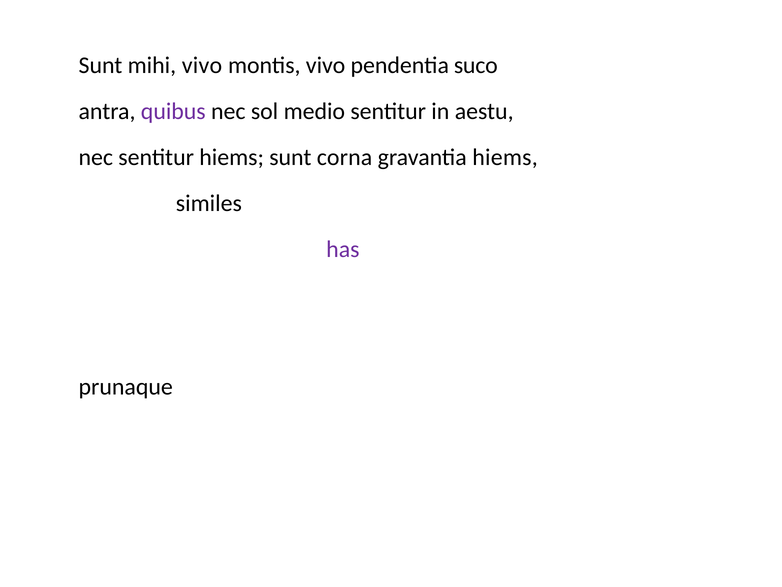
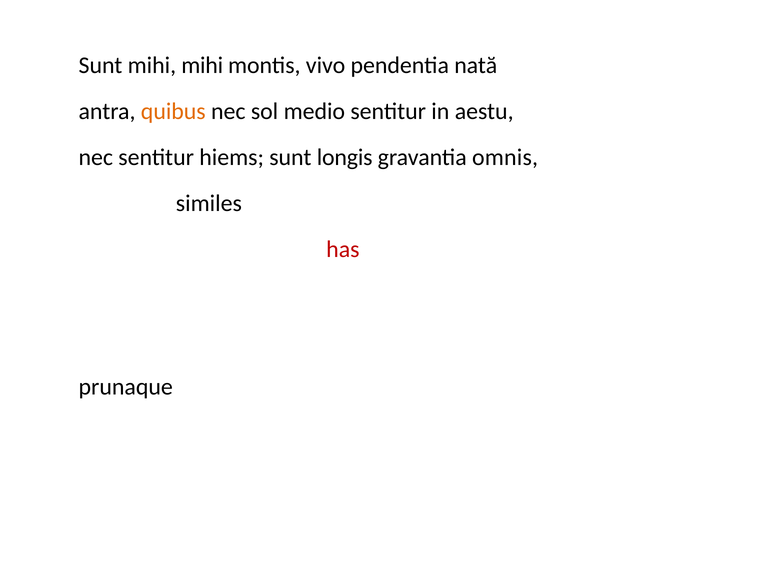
mihi vivo: vivo -> mihi (202, 66)
suco: suco -> natӑ (476, 66)
quibus colour: purple -> orange (173, 111)
sunt corna: corna -> longis (345, 157)
gravantia hiems: hiems -> omnis (505, 157)
has colour: purple -> red (343, 249)
